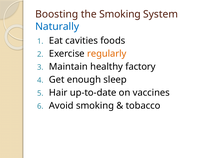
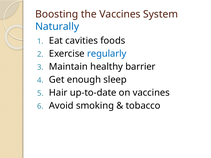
the Smoking: Smoking -> Vaccines (120, 14)
regularly colour: orange -> blue (107, 54)
factory: factory -> barrier (140, 67)
